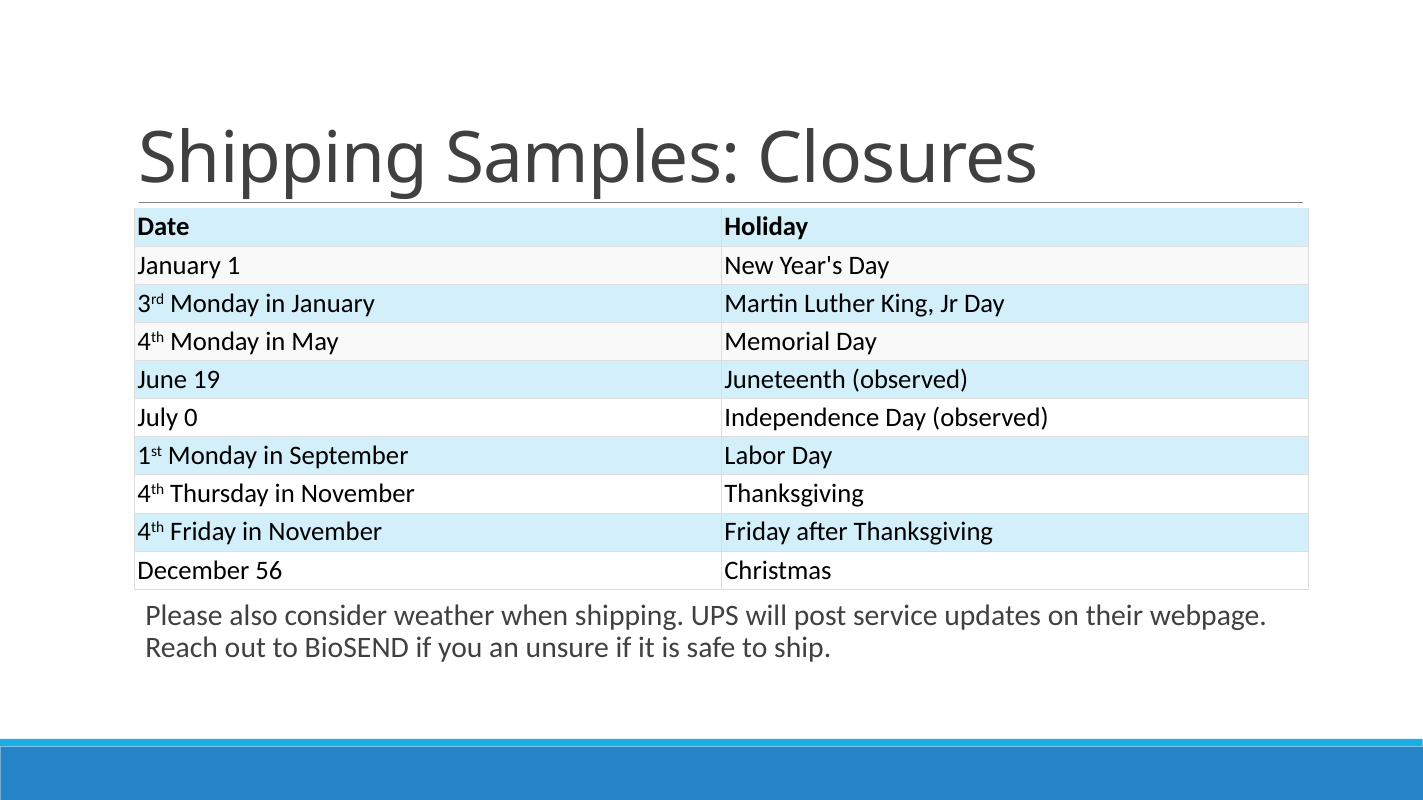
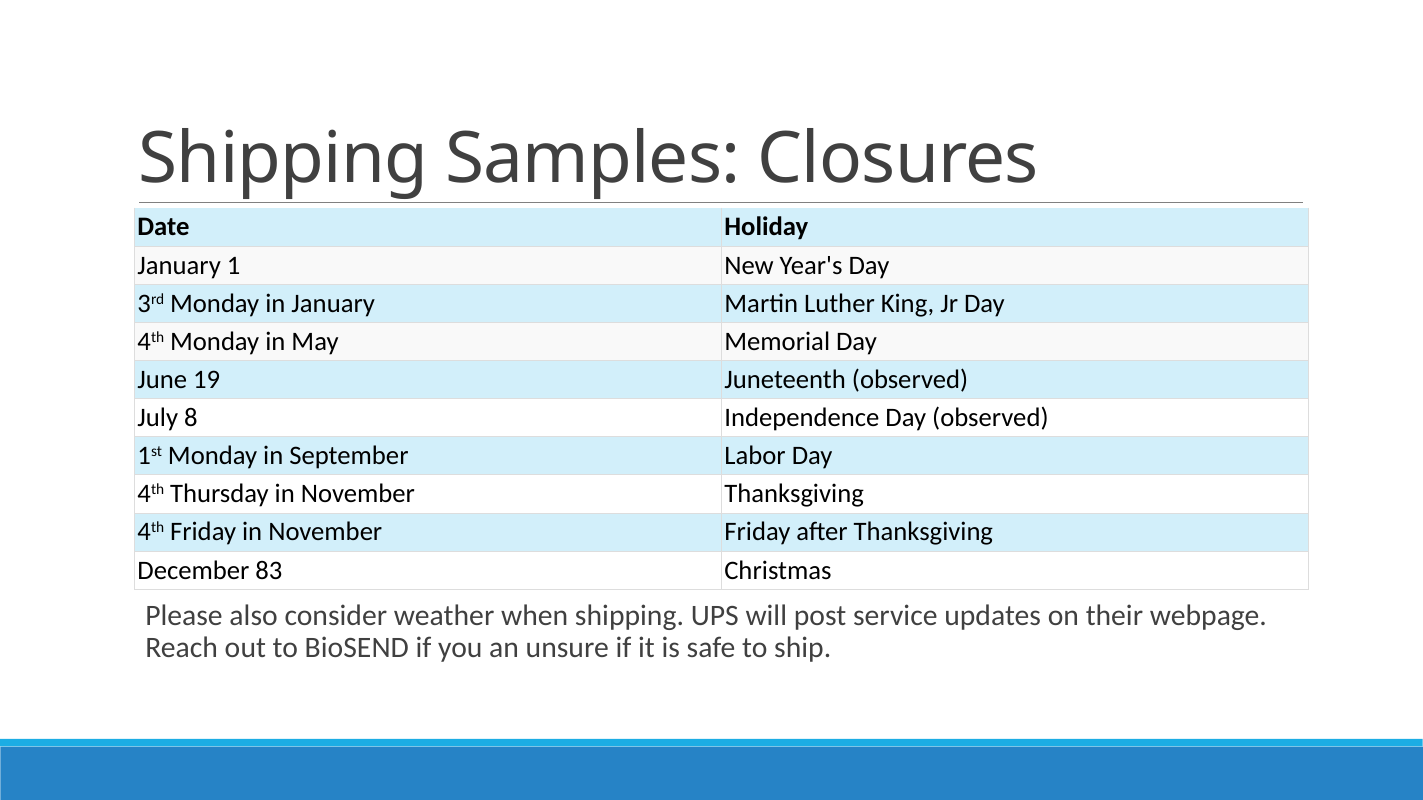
0: 0 -> 8 (191, 418)
56: 56 -> 83 (269, 571)
